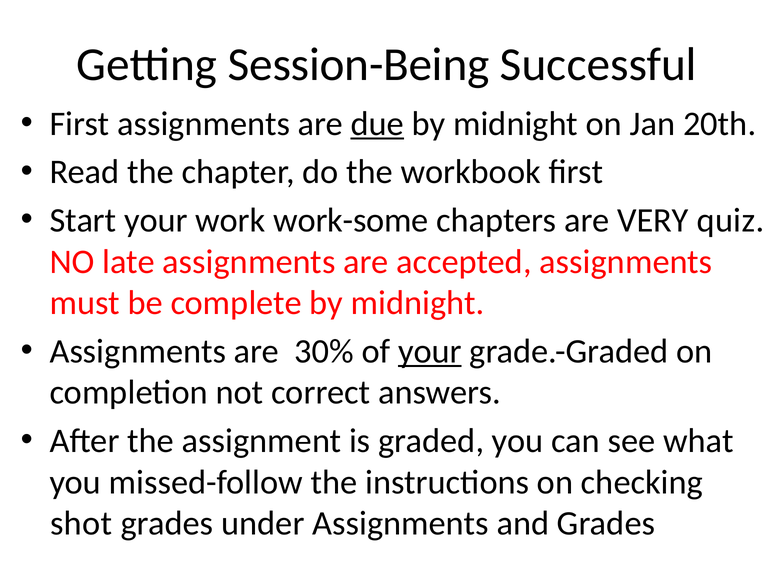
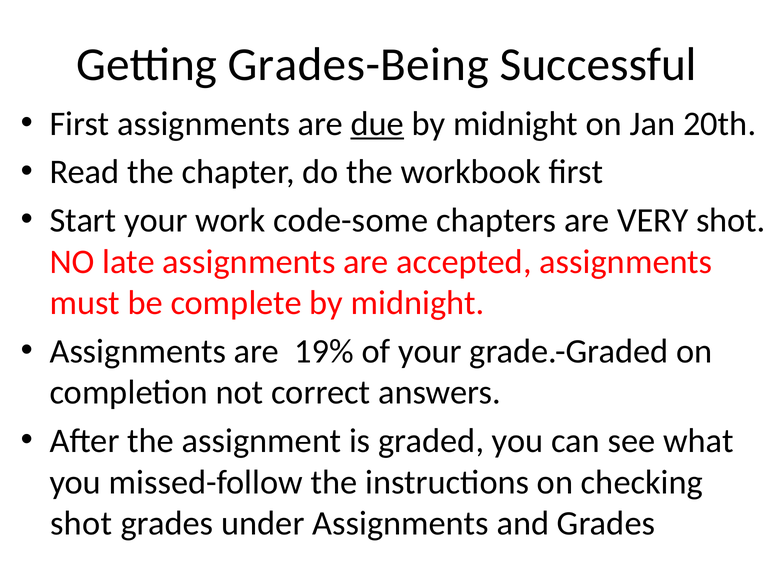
Session-Being: Session-Being -> Grades-Being (358, 65)
work-some: work-some -> code-some (351, 220)
VERY quiz: quiz -> shot (731, 220)
30%: 30% -> 19% (324, 351)
your underline: present -> none (430, 351)
